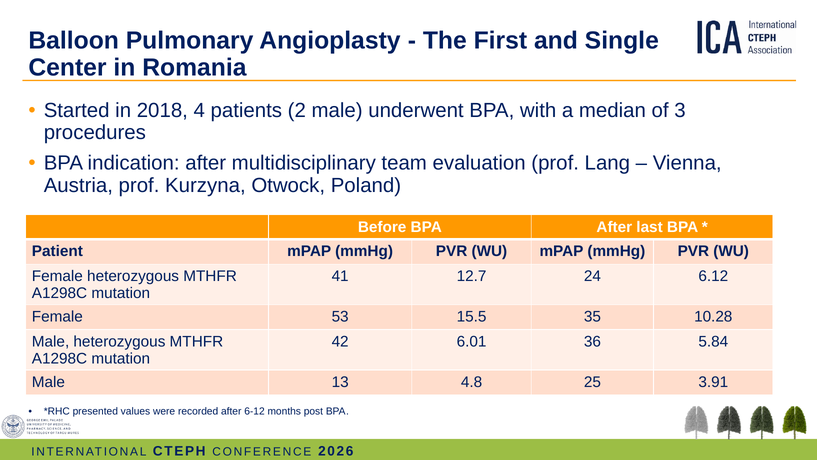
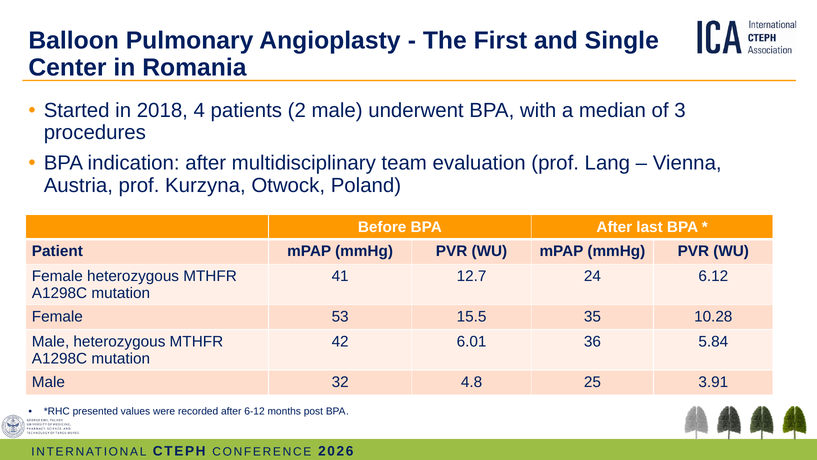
13: 13 -> 32 (340, 382)
